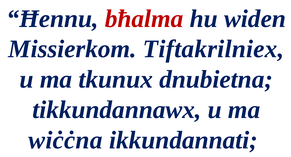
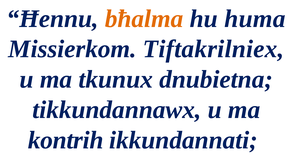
bħalma colour: red -> orange (144, 19)
widen: widen -> huma (255, 19)
wiċċna: wiċċna -> kontrih (66, 140)
